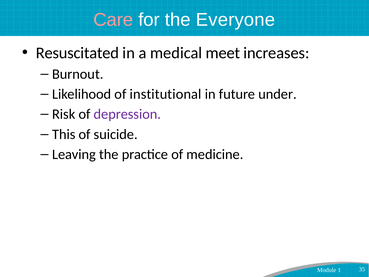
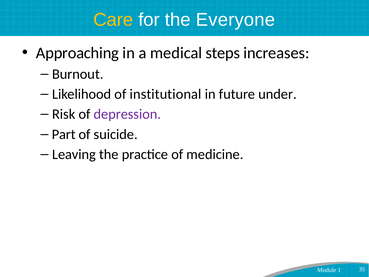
Care colour: pink -> yellow (113, 20)
Resuscitated: Resuscitated -> Approaching (77, 53)
meet: meet -> steps (223, 53)
This: This -> Part (64, 134)
